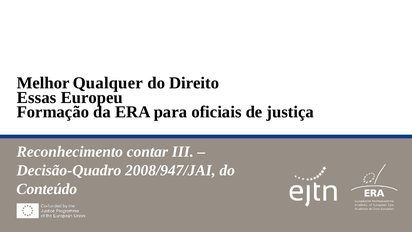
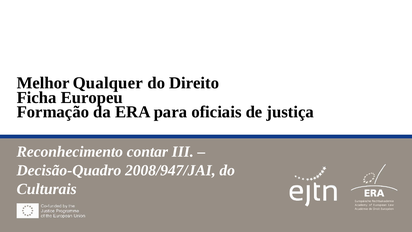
Essas: Essas -> Ficha (37, 97)
Conteúdo: Conteúdo -> Culturais (47, 189)
